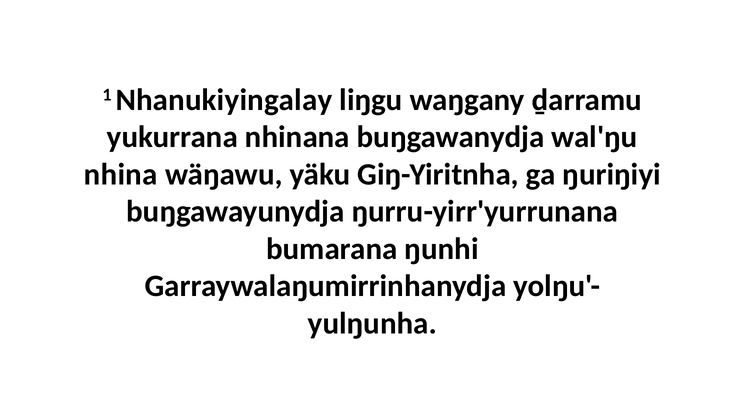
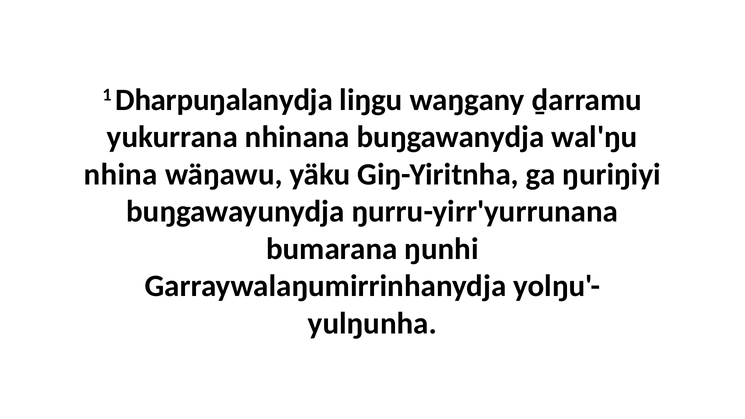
Nhanukiyingalay: Nhanukiyingalay -> Dharpuŋalanydja (224, 100)
